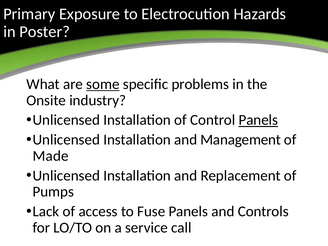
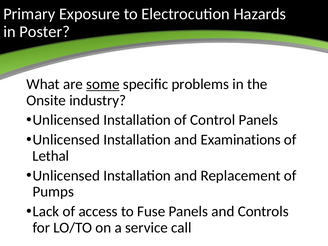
Panels underline: present -> none (258, 120)
Management: Management -> Examinations (241, 140)
Made: Made -> Lethal (51, 156)
